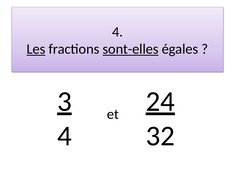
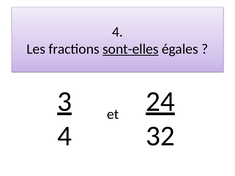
Les underline: present -> none (36, 49)
